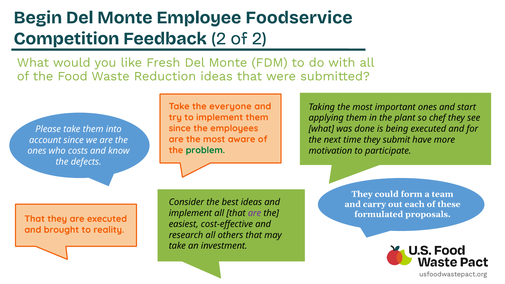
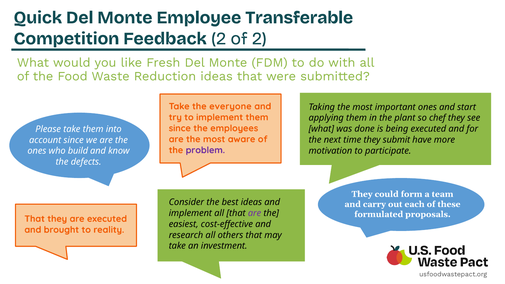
Begin: Begin -> Quick (38, 18)
Foodservice: Foodservice -> Transferable (299, 18)
problem colour: green -> purple (205, 150)
costs: costs -> build (78, 151)
